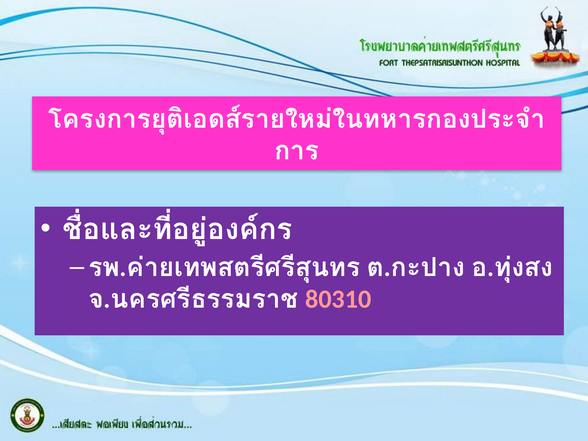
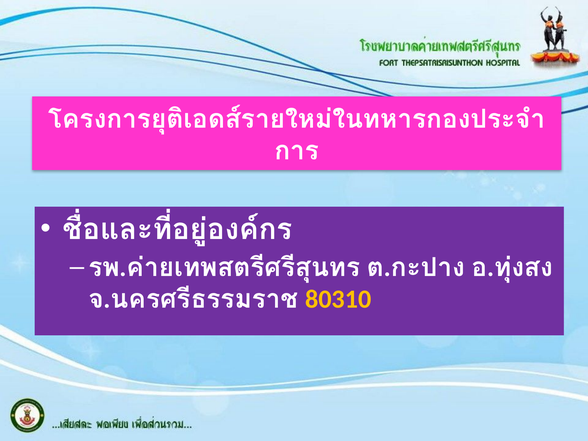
80310 colour: pink -> yellow (338, 299)
